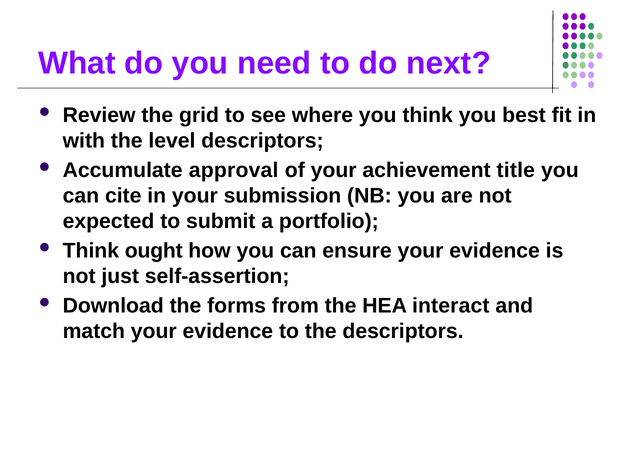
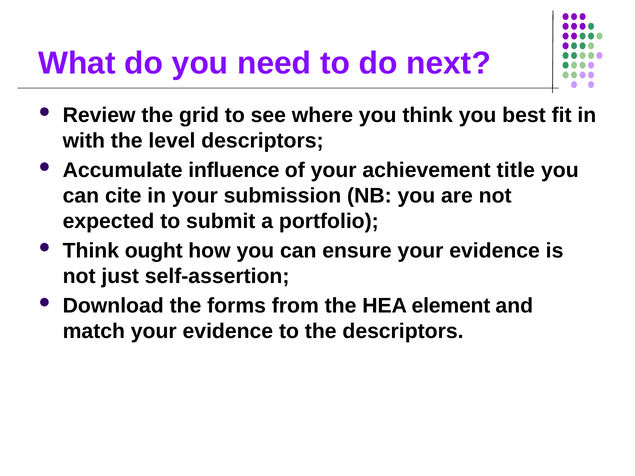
approval: approval -> influence (234, 171)
interact: interact -> element (451, 306)
